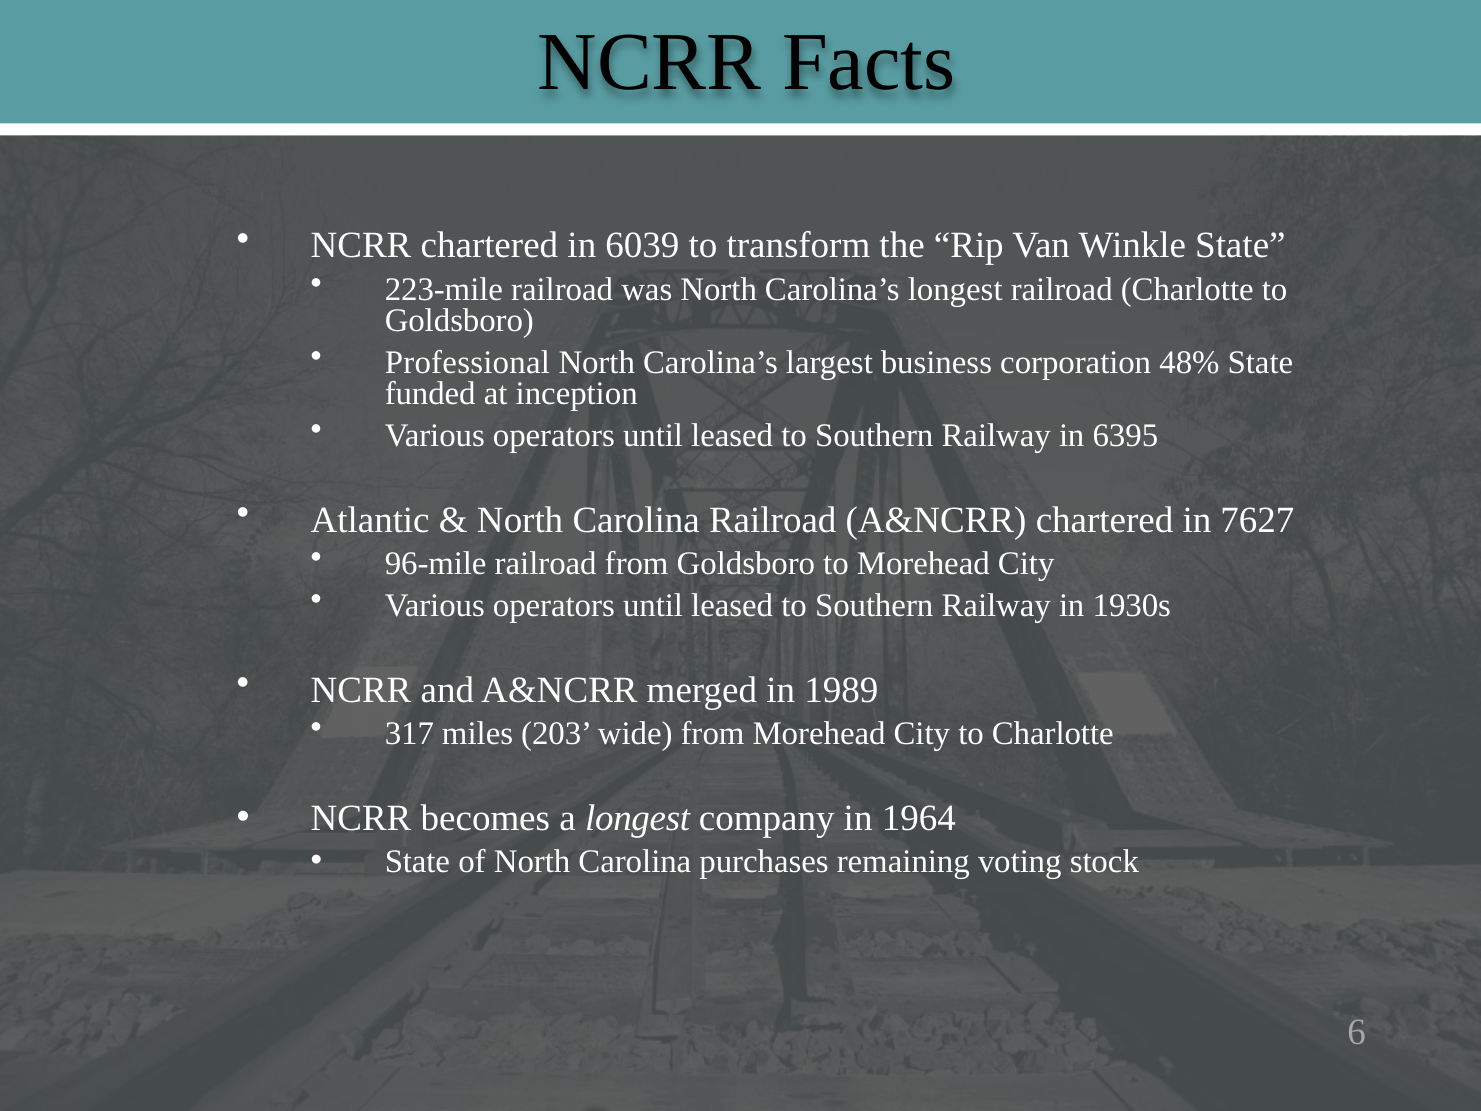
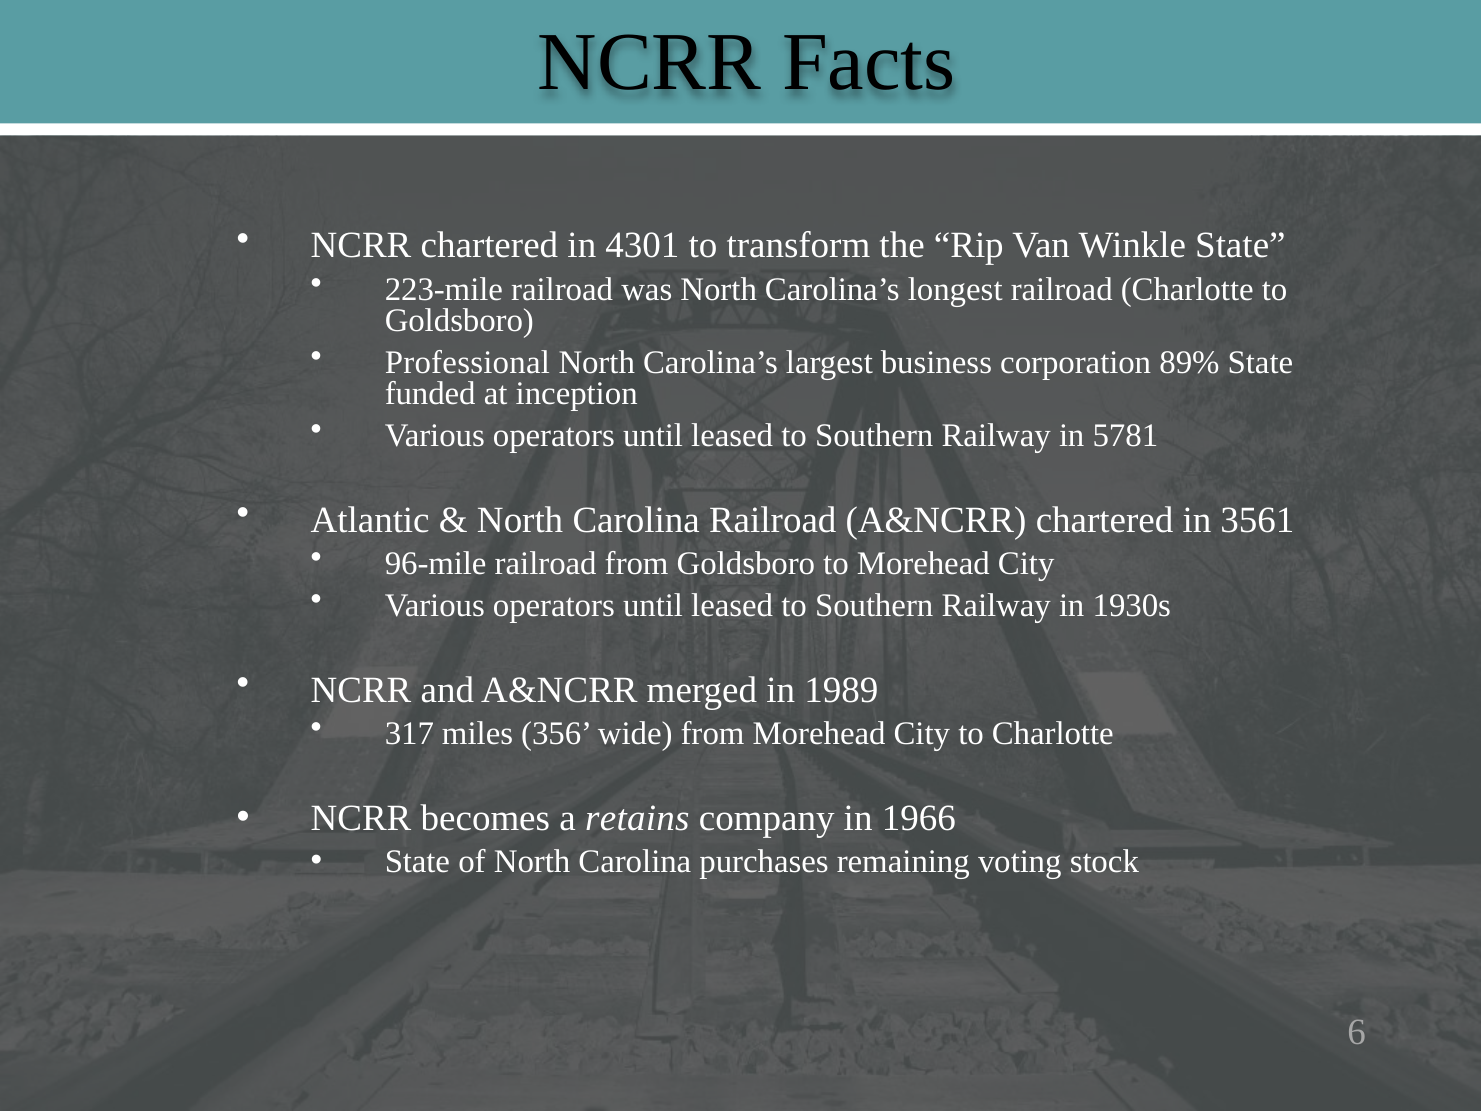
6039: 6039 -> 4301 (642, 246)
48%: 48% -> 89% (1189, 362)
6395: 6395 -> 5781 (1125, 435)
7627: 7627 -> 3561 (1257, 520)
203: 203 -> 356 (557, 733)
a longest: longest -> retains (637, 818)
1964: 1964 -> 1966 (919, 818)
